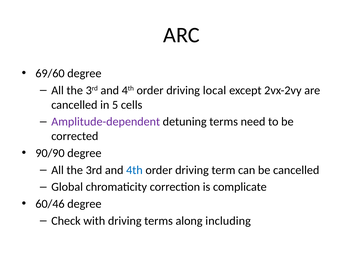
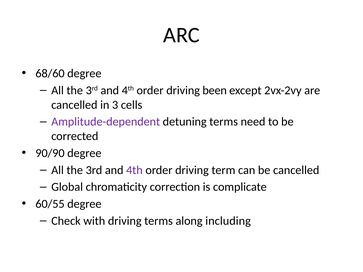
69/60: 69/60 -> 68/60 (50, 73)
local: local -> been (215, 90)
5: 5 -> 3 (115, 105)
4th colour: blue -> purple (134, 170)
60/46: 60/46 -> 60/55 (50, 204)
